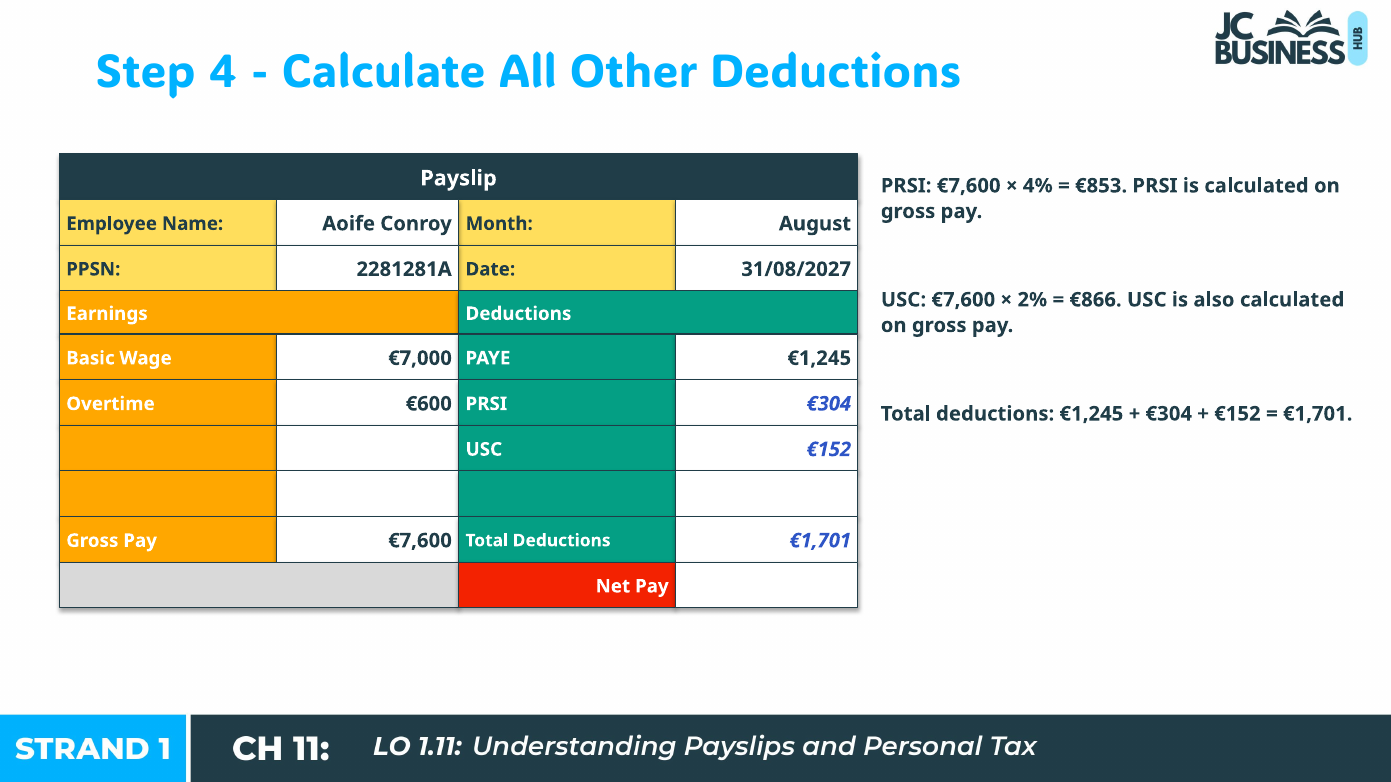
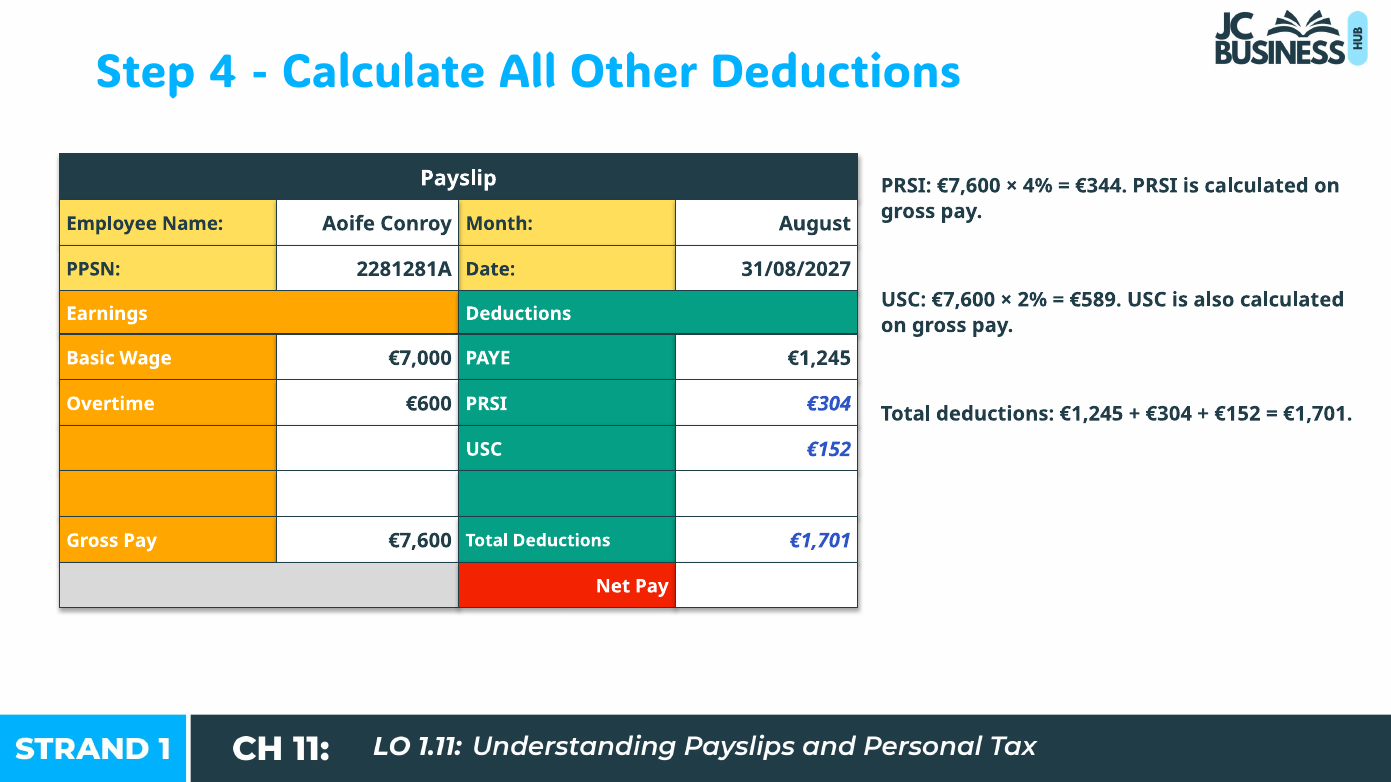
€853: €853 -> €344 (1101, 186)
€866: €866 -> €589 (1096, 300)
